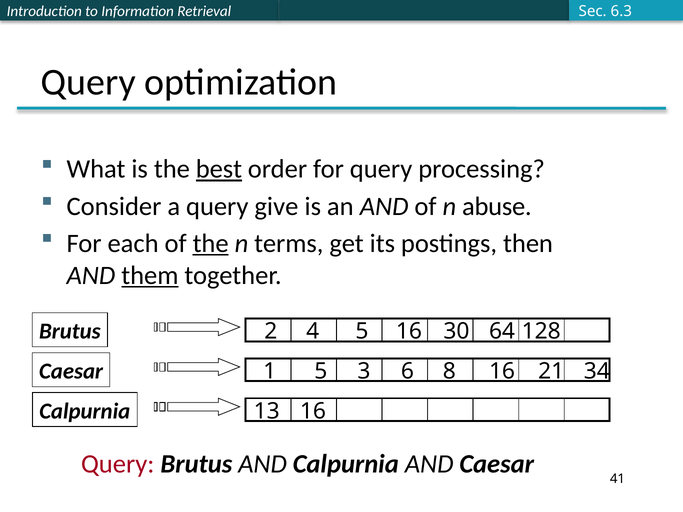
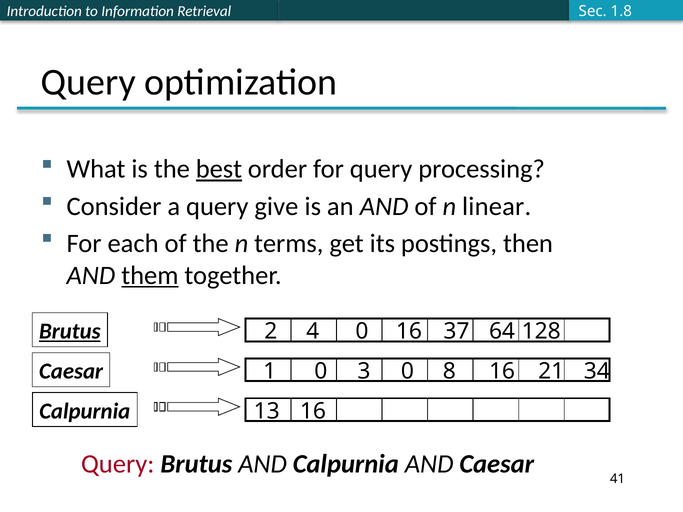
6.3: 6.3 -> 1.8 (621, 11)
abuse: abuse -> linear (497, 206)
the underline: present -> none (211, 244)
Brutus underline: none -> present (70, 332)
4 5: 5 -> 0 (362, 332)
30: 30 -> 37 (457, 332)
1 5: 5 -> 0 (321, 371)
3 6: 6 -> 0 (407, 371)
